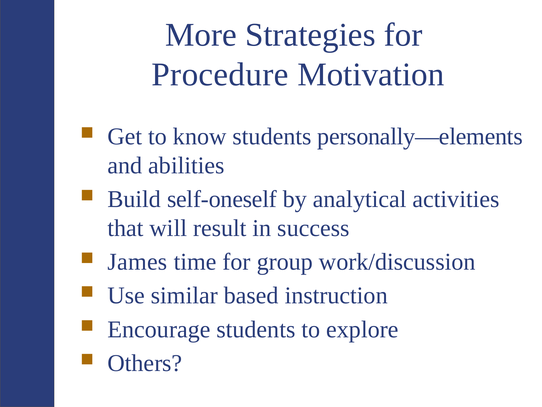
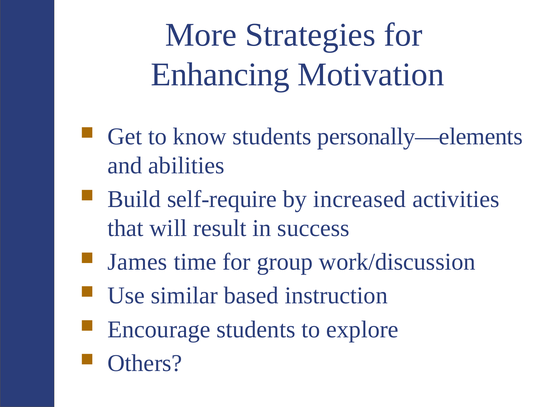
Procedure: Procedure -> Enhancing (220, 75)
self-oneself: self-oneself -> self-require (222, 199)
analytical: analytical -> increased (360, 199)
